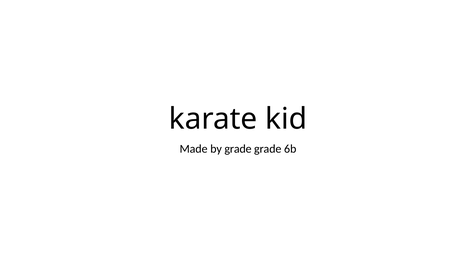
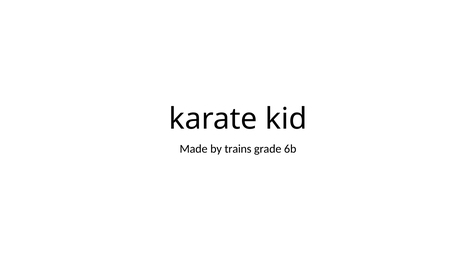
by grade: grade -> trains (238, 149)
